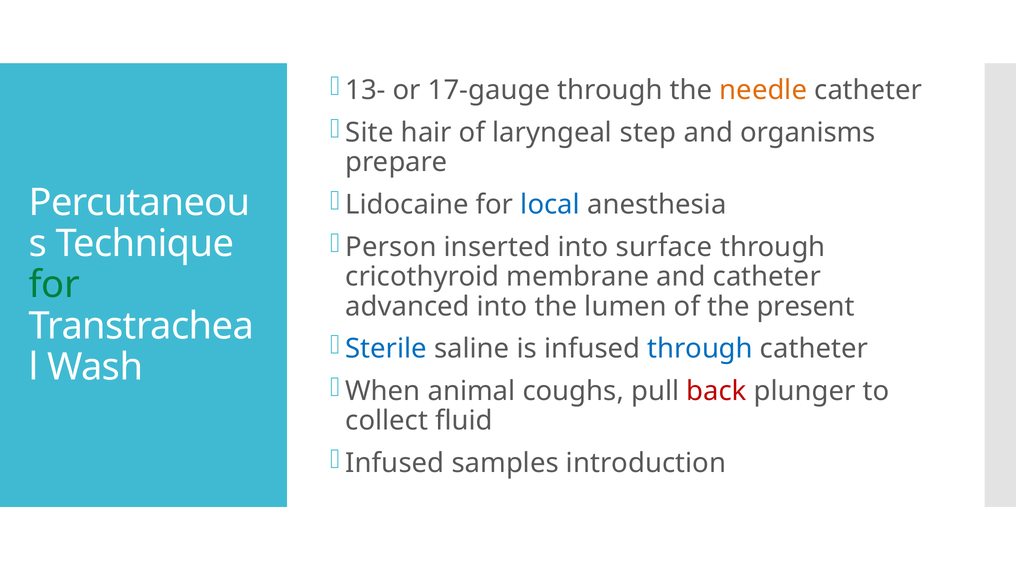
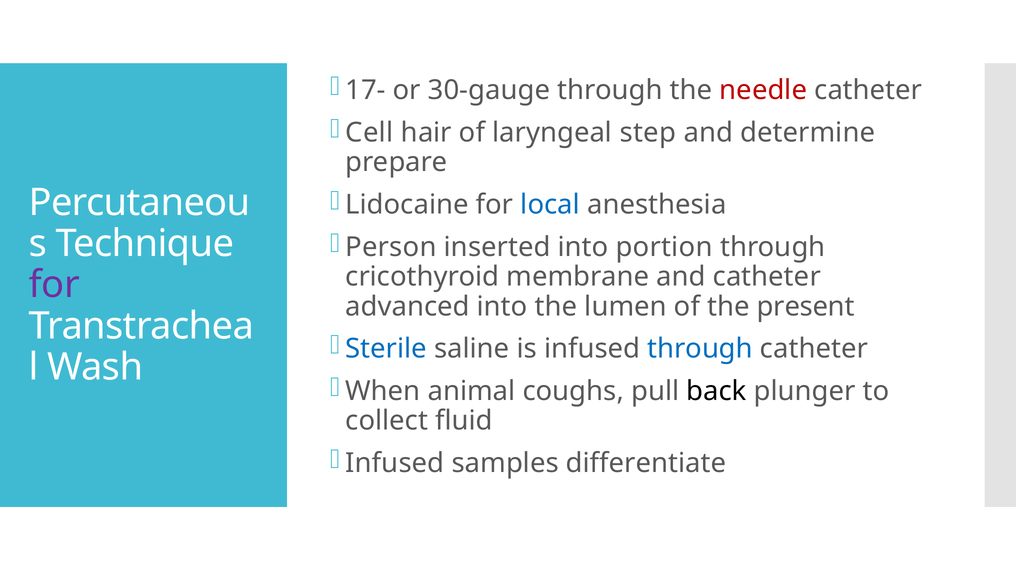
13-: 13- -> 17- (365, 90)
17-gauge: 17-gauge -> 30-gauge (489, 90)
needle colour: orange -> red (763, 90)
Site: Site -> Cell (369, 133)
organisms: organisms -> determine (808, 133)
surface: surface -> portion (664, 247)
for colour: green -> purple (54, 285)
back colour: red -> black (717, 392)
introduction: introduction -> differentiate (646, 464)
